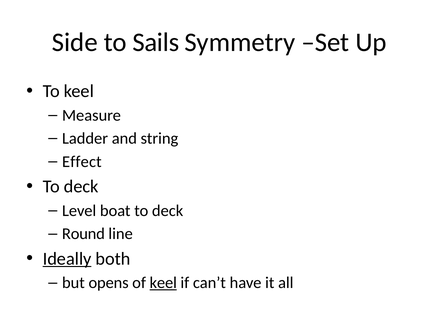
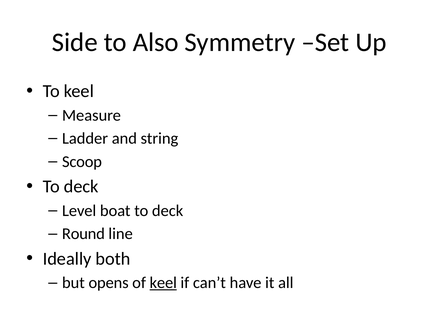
Sails: Sails -> Also (156, 42)
Effect: Effect -> Scoop (82, 162)
Ideally underline: present -> none (67, 259)
